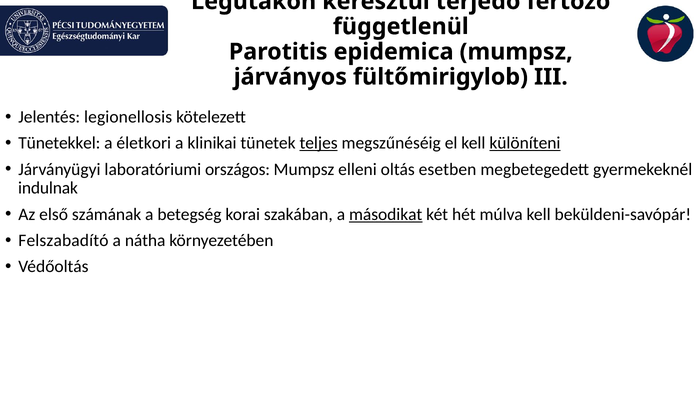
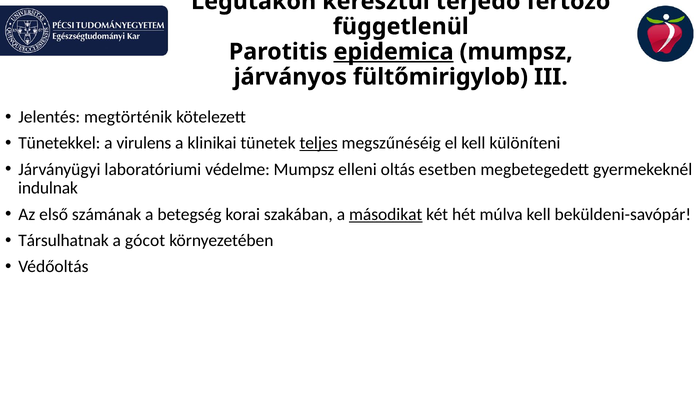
epidemica underline: none -> present (394, 52)
legionellosis: legionellosis -> megtörténik (128, 117)
életkori: életkori -> virulens (144, 143)
különíteni underline: present -> none (525, 143)
országos: országos -> védelme (238, 169)
Felszabadító: Felszabadító -> Társulhatnak (64, 241)
nátha: nátha -> gócot (145, 241)
